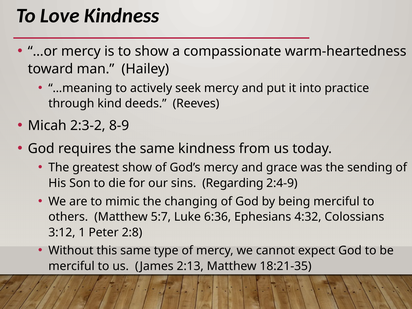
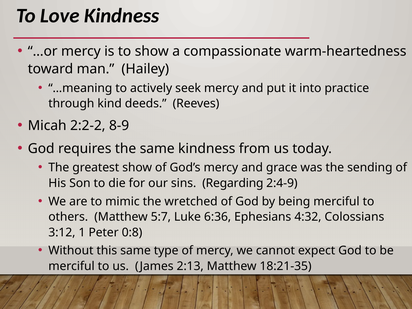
2:3-2: 2:3-2 -> 2:2-2 (88, 126)
changing: changing -> wretched (191, 201)
2:8: 2:8 -> 0:8 (132, 233)
